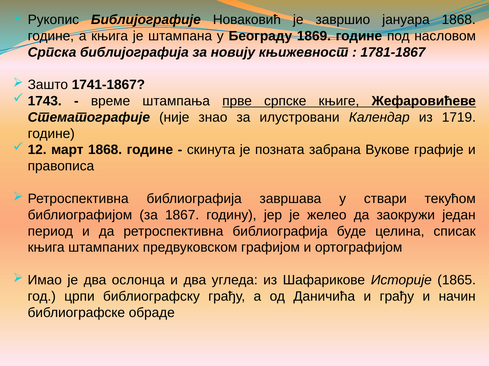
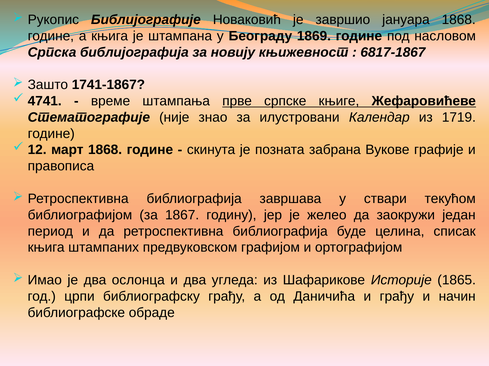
1781-1867: 1781-1867 -> 6817-1867 (393, 52)
1743: 1743 -> 4741 (45, 101)
